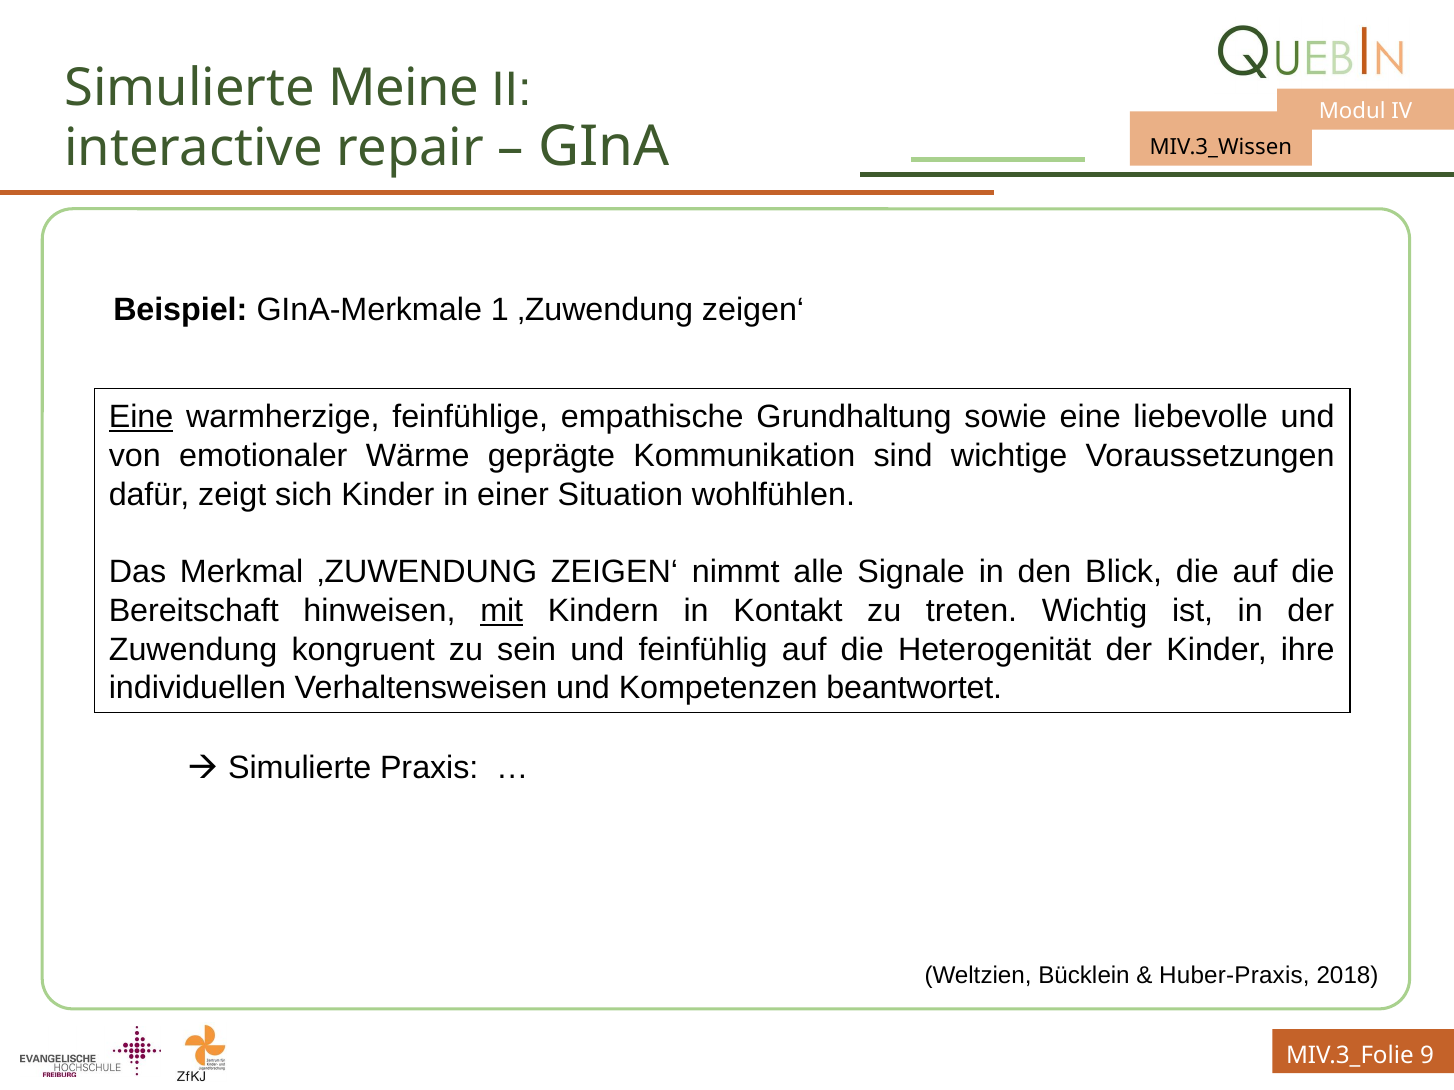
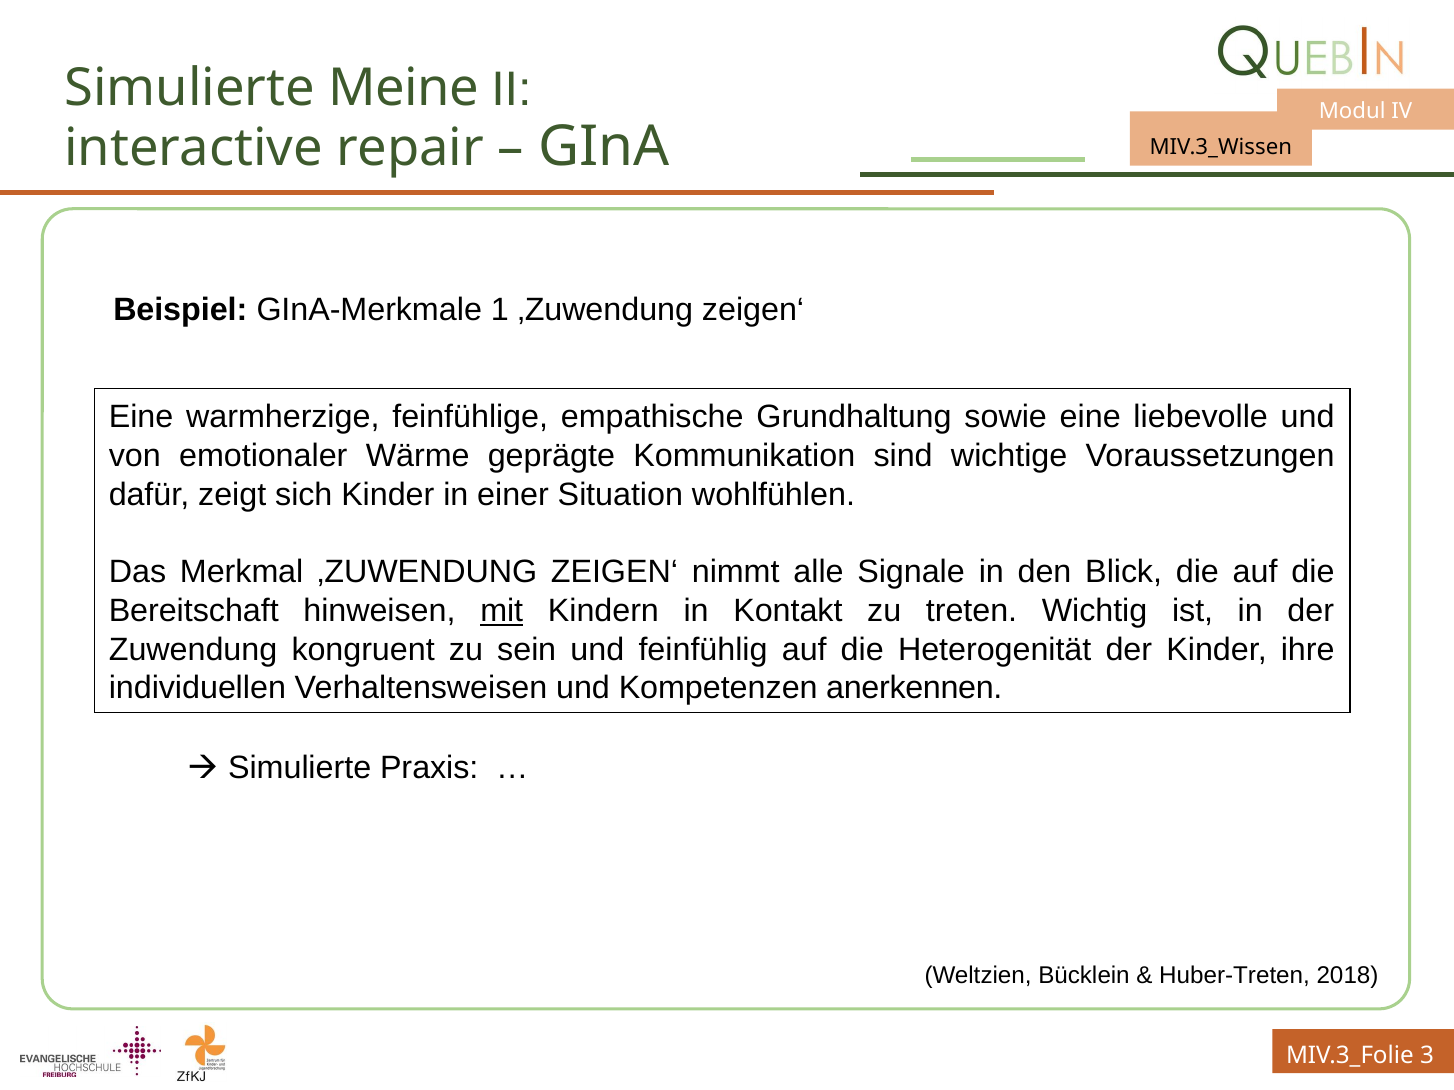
Eine underline: present -> none (141, 417)
beantwortet: beantwortet -> anerkennen (914, 689)
Huber-Praxis: Huber-Praxis -> Huber-Treten (1235, 976)
9: 9 -> 3 (1427, 1056)
